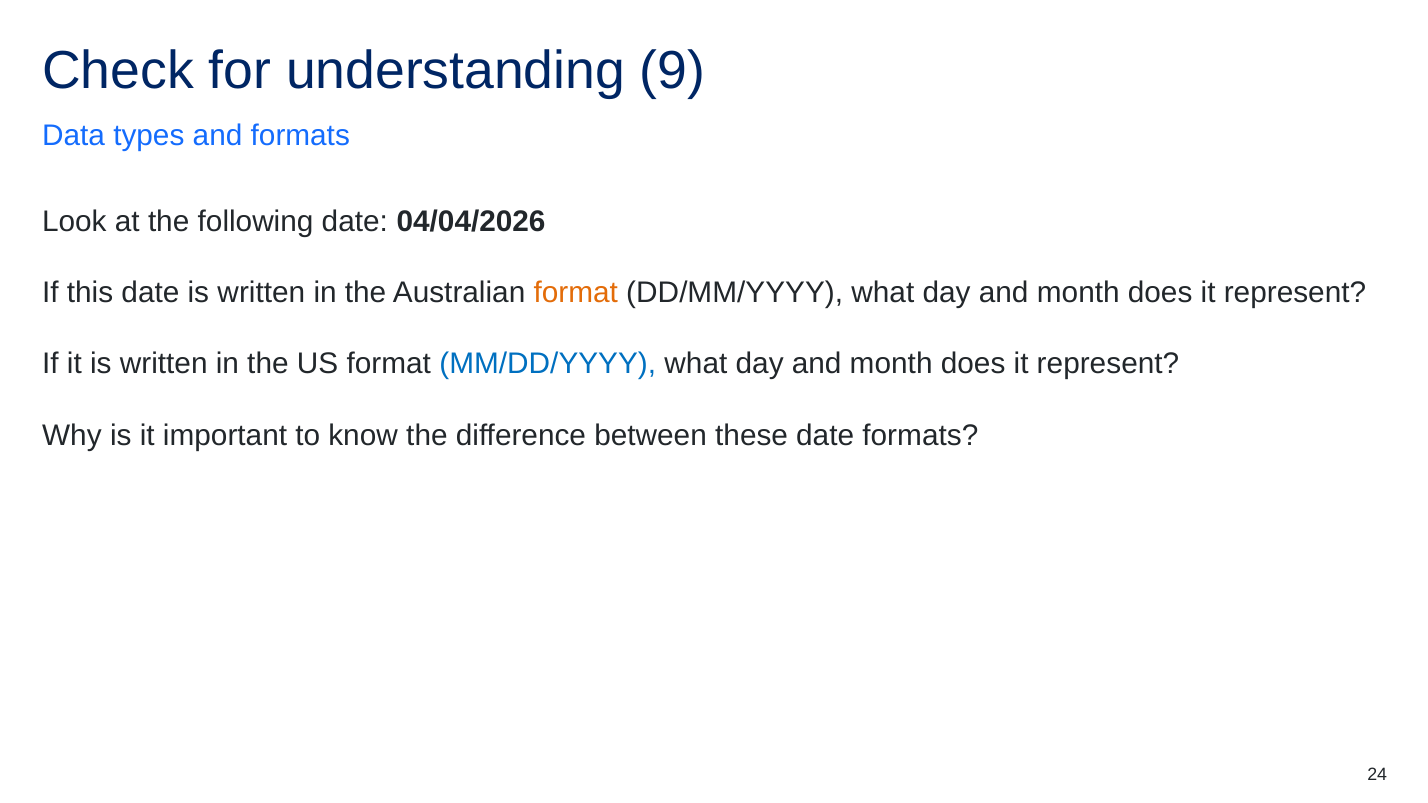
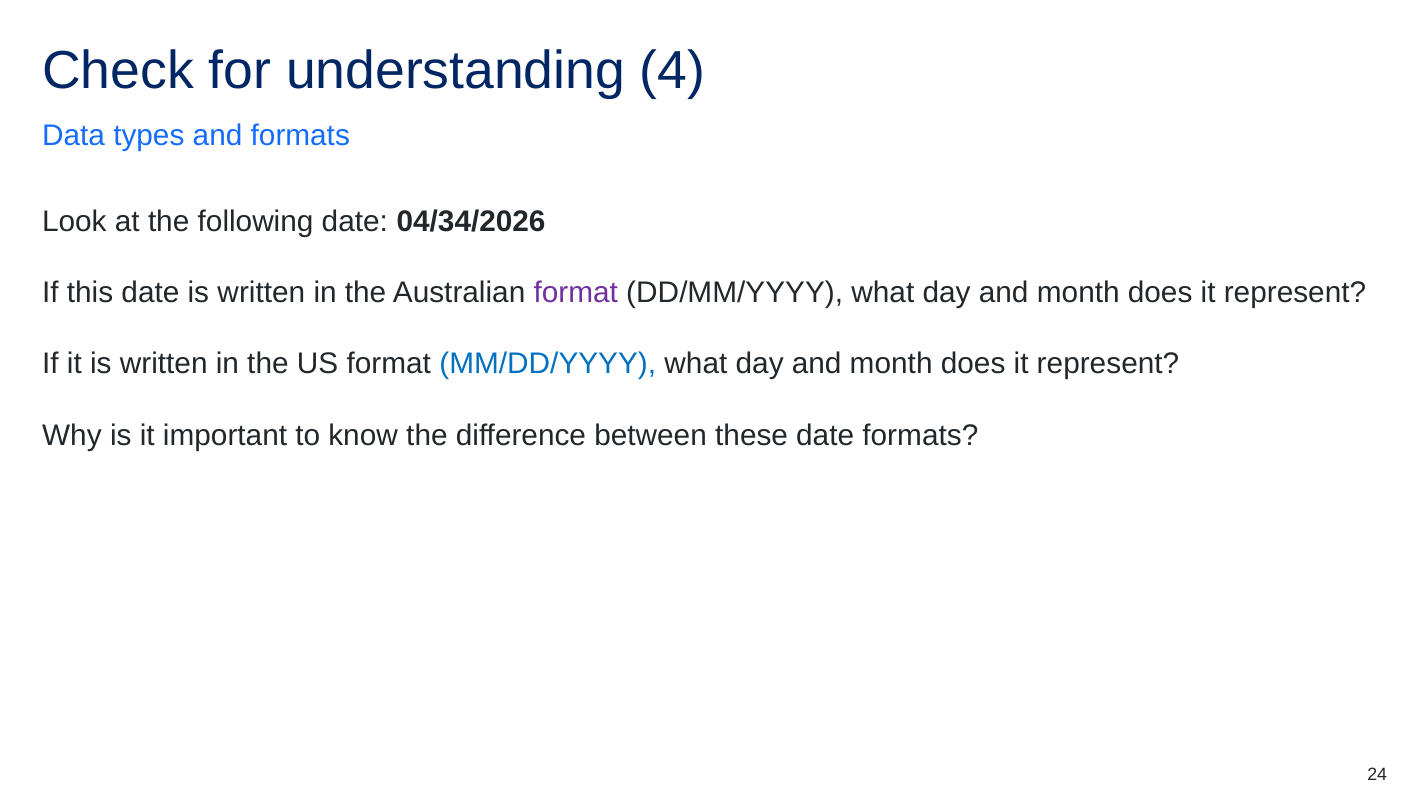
9: 9 -> 4 (673, 71)
04/04/2026: 04/04/2026 -> 04/34/2026 (471, 221)
format colour: orange -> purple (576, 293)
